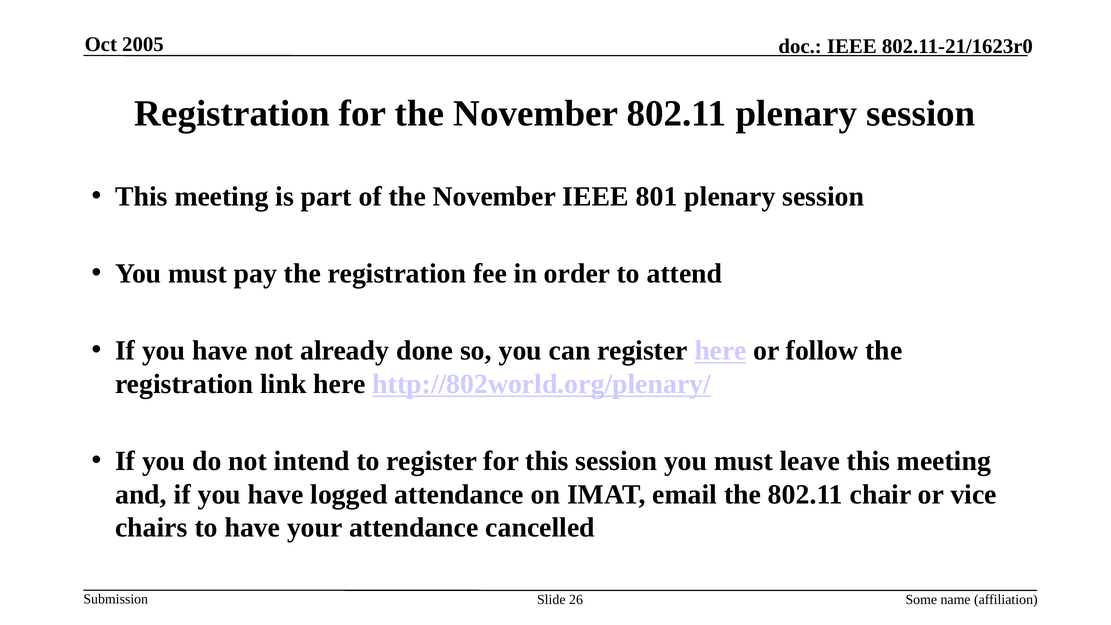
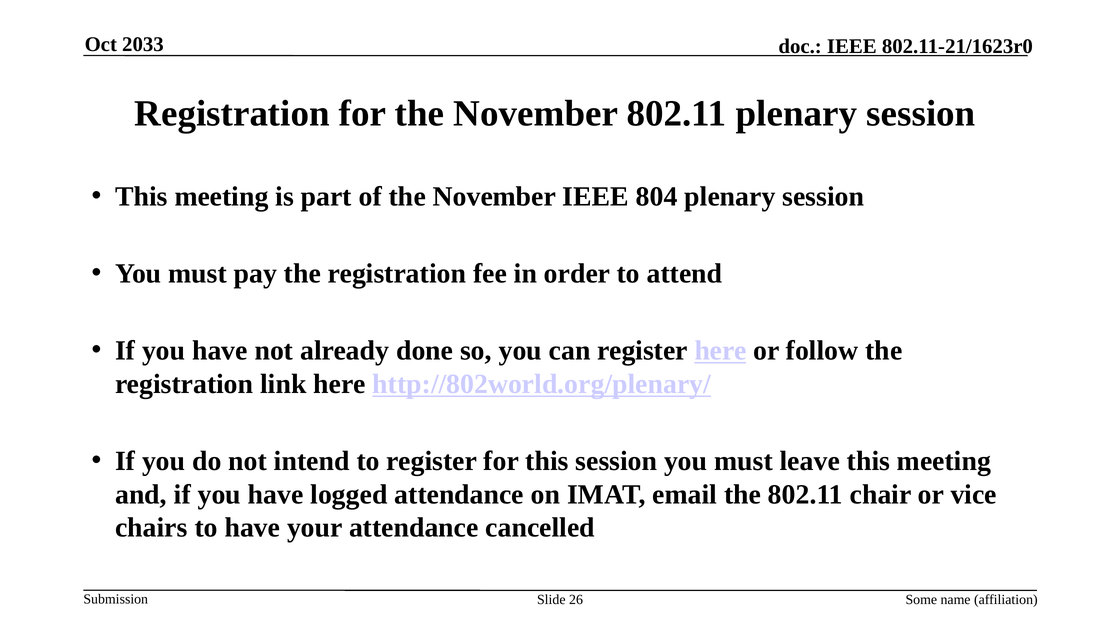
2005: 2005 -> 2033 (143, 44)
801: 801 -> 804 (657, 196)
